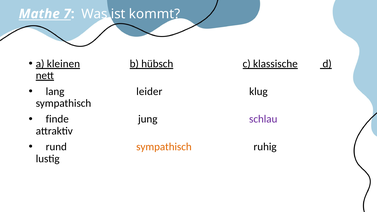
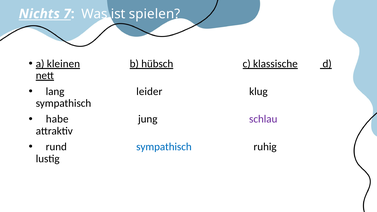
Mathe: Mathe -> Nichts (39, 14)
kommt: kommt -> spielen (155, 14)
finde: finde -> habe (57, 119)
sympathisch colour: orange -> blue (164, 147)
